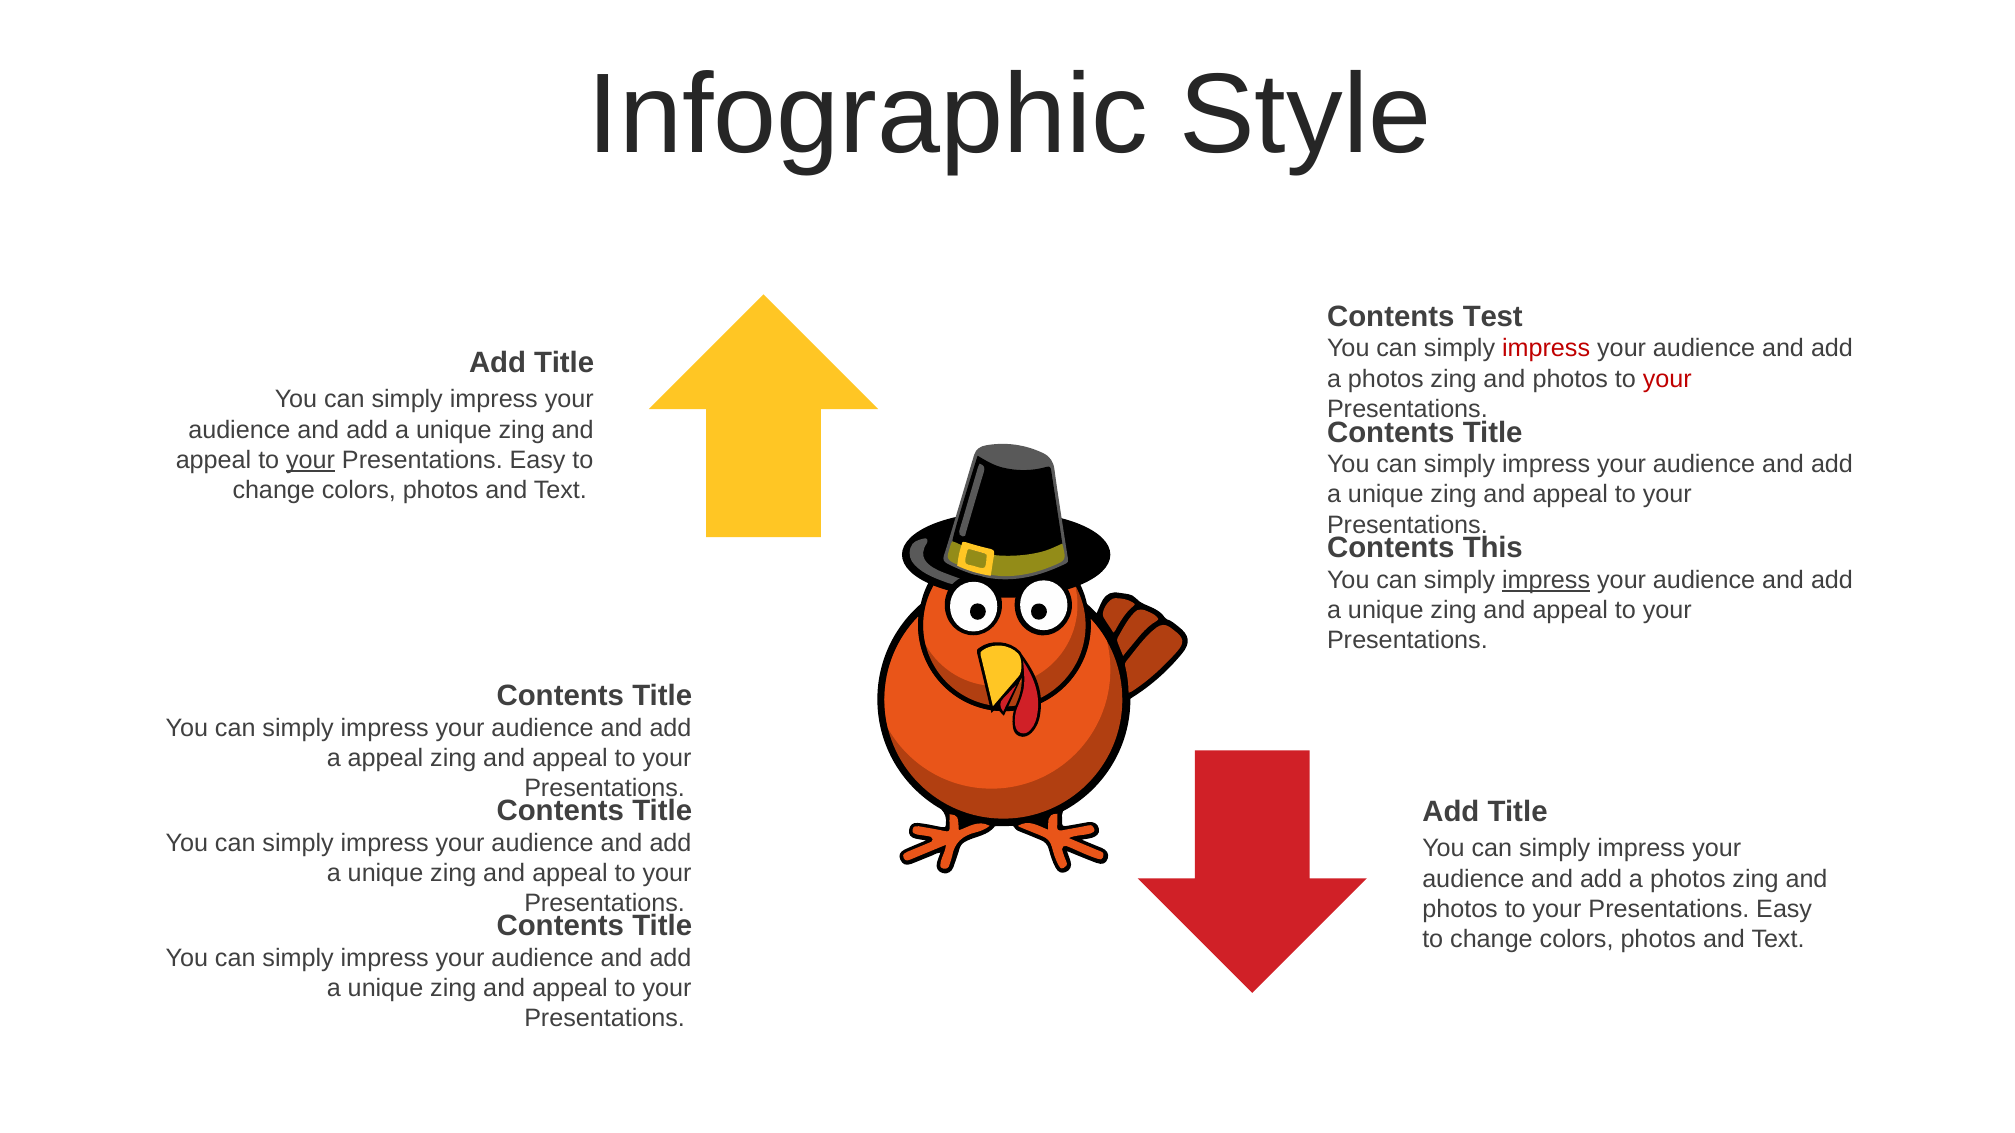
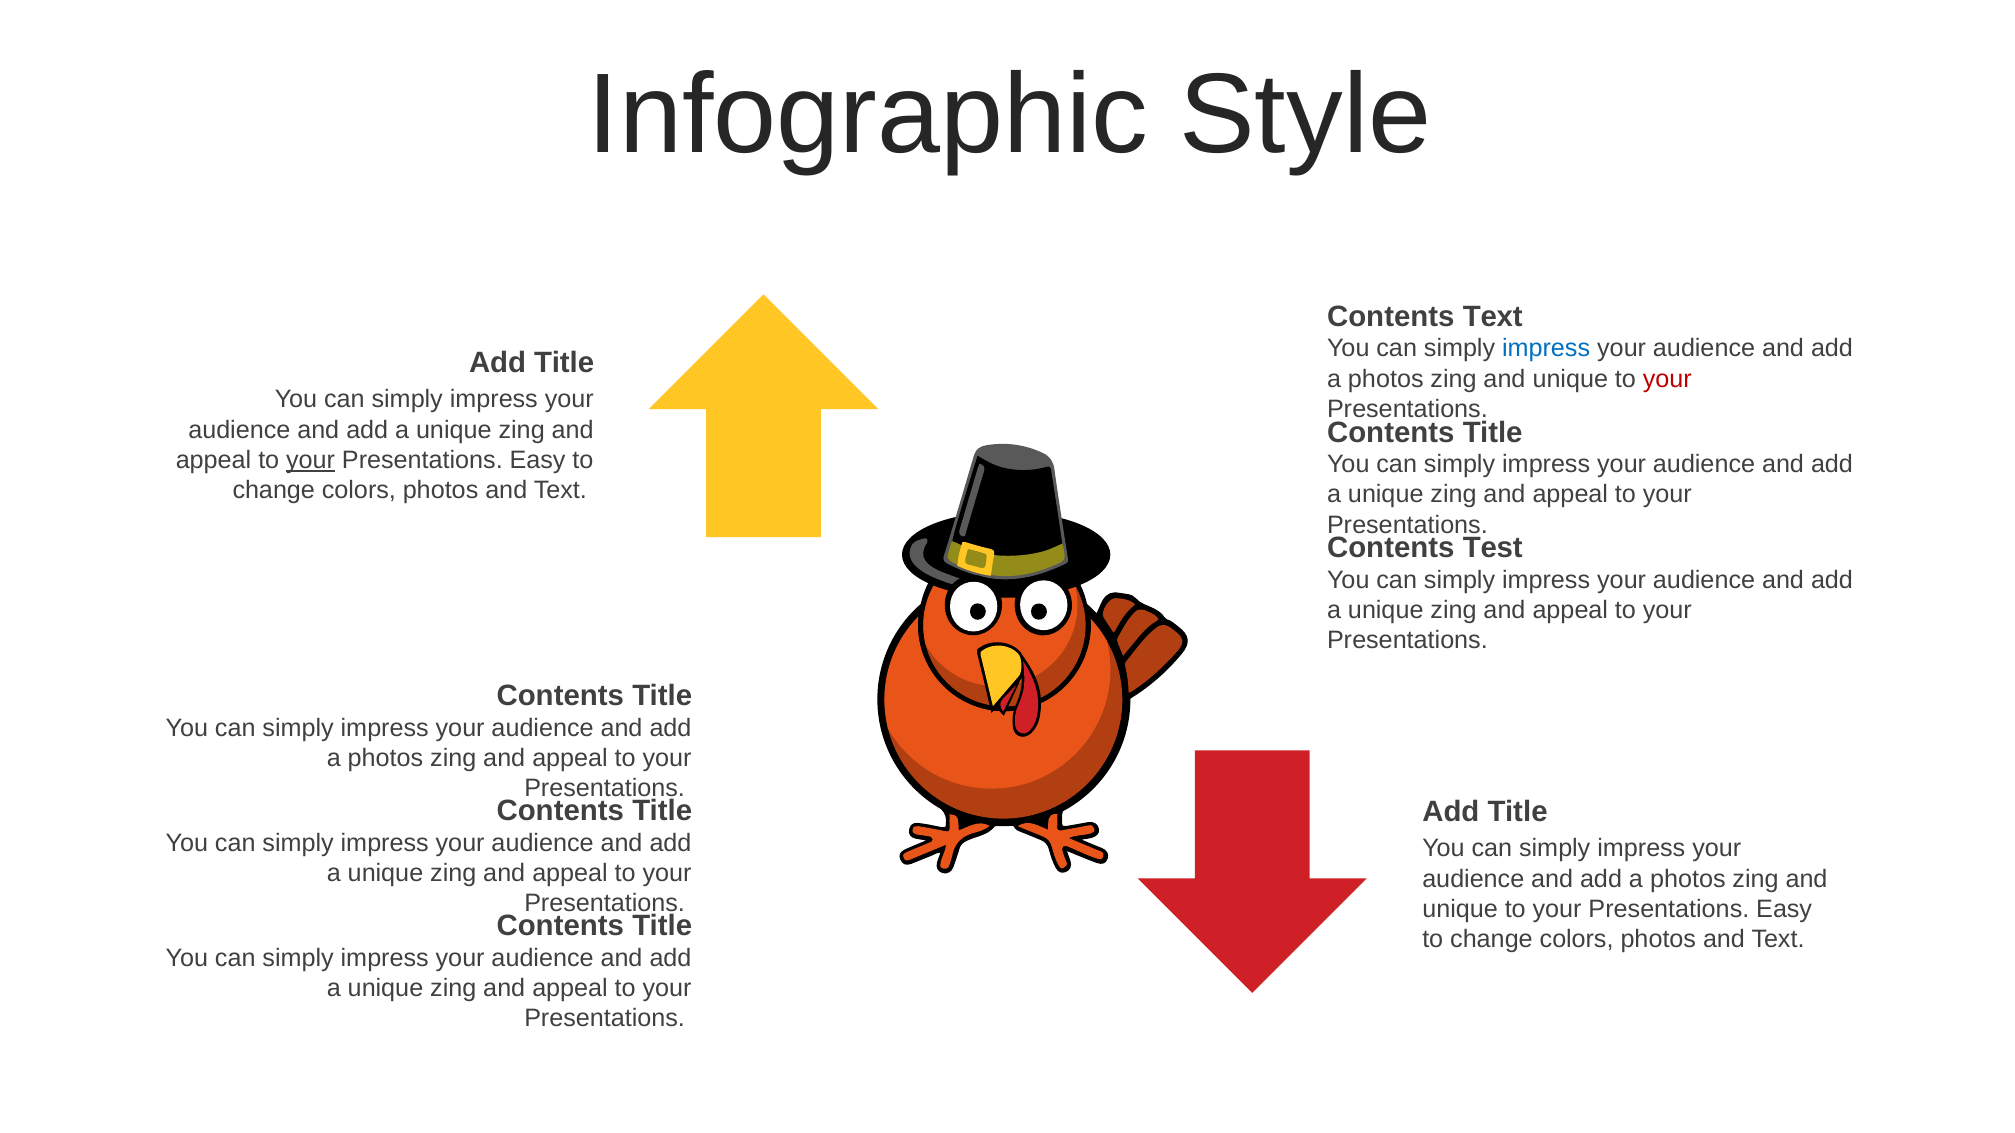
Contents Test: Test -> Text (1493, 317)
impress colour: red -> blue (1546, 349)
photos: photos -> unique (1570, 379)
This: This -> Test (1493, 548)
impress underline: present -> none (1546, 580)
appeal: appeal -> photos (386, 758)
photos: photos -> unique (1460, 909)
